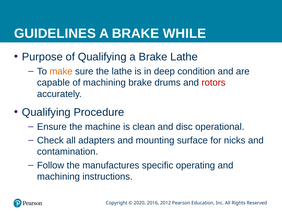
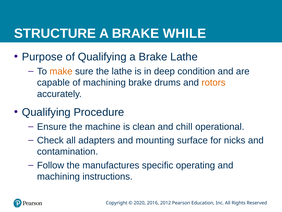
GUIDELINES: GUIDELINES -> STRUCTURE (55, 33)
rotors colour: red -> orange (214, 82)
disc: disc -> chill (184, 126)
